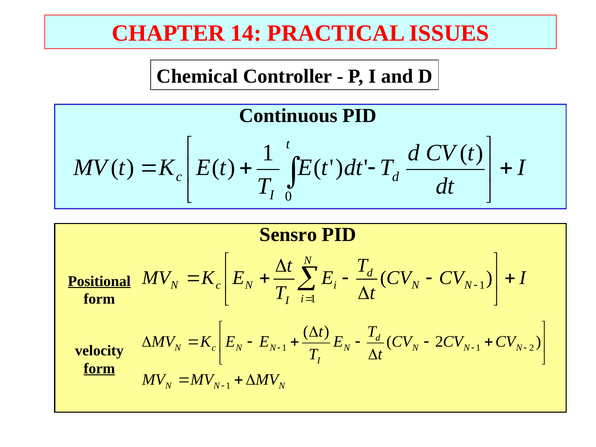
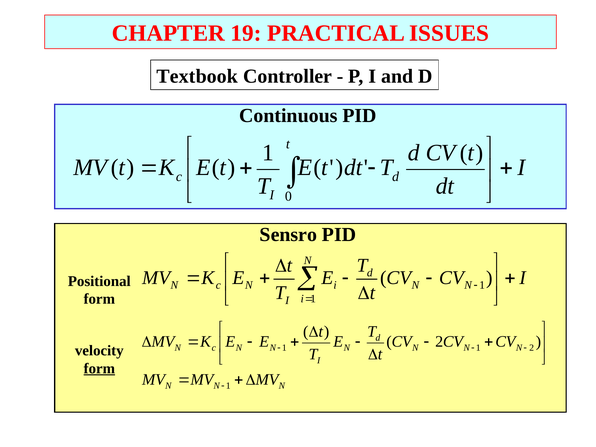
14: 14 -> 19 (246, 33)
Chemical: Chemical -> Textbook (197, 76)
Positional underline: present -> none (99, 281)
